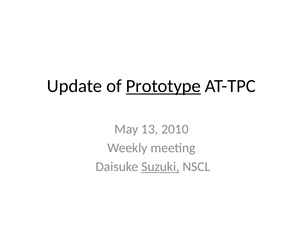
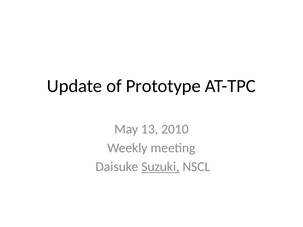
Prototype underline: present -> none (163, 86)
